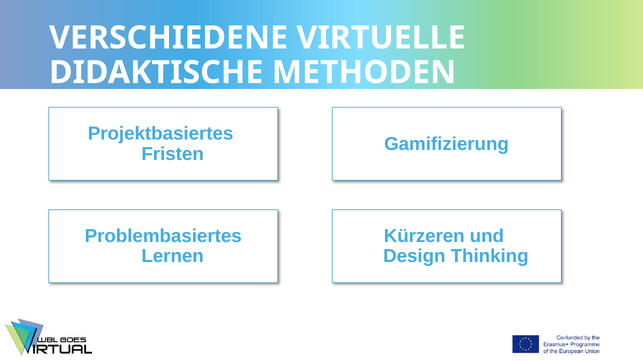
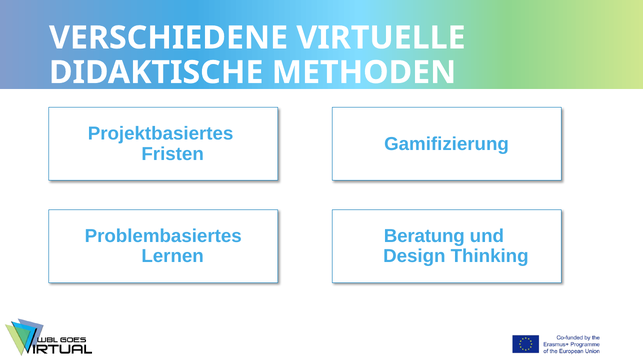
Kürzeren: Kürzeren -> Beratung (424, 236)
